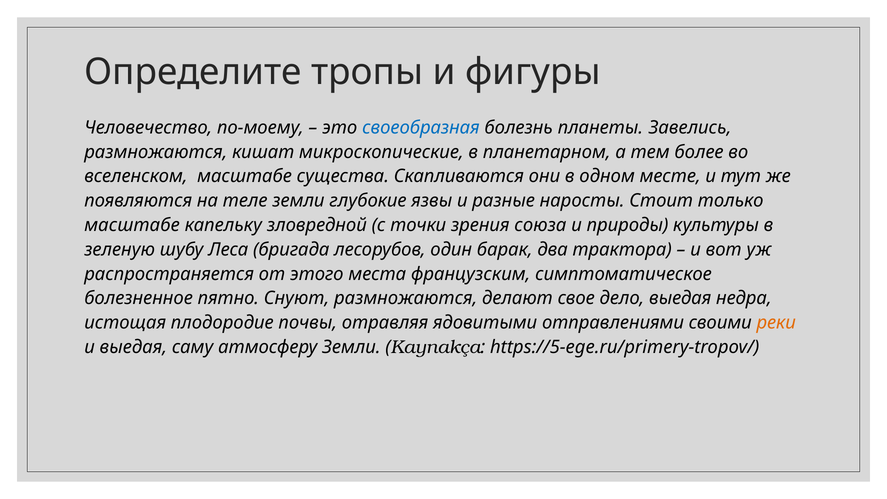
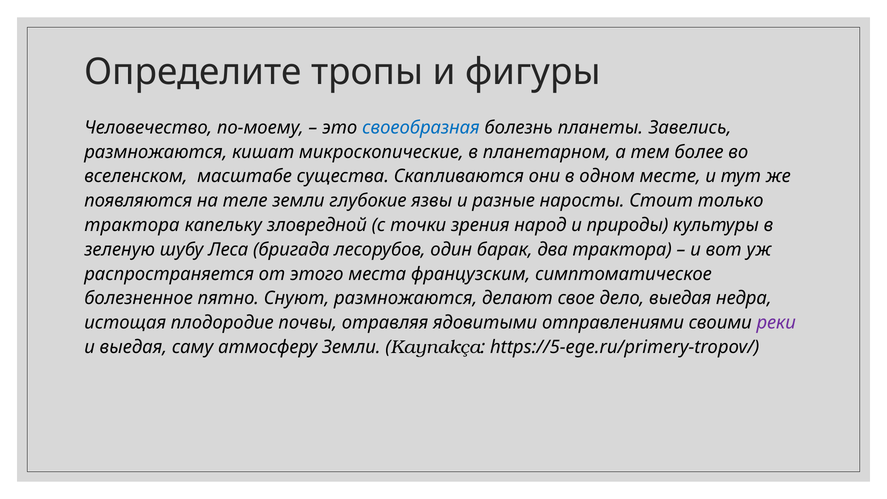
масштабе: масштабе -> трактора (132, 225)
союза: союза -> народ (540, 225)
реки colour: orange -> purple (776, 323)
